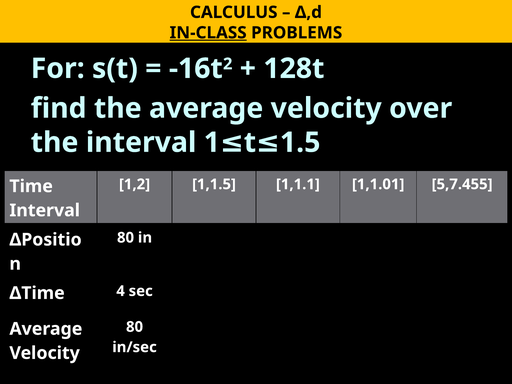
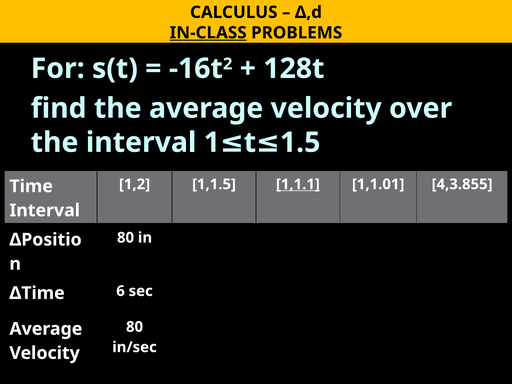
1,1.1 underline: none -> present (298, 184)
5,7.455: 5,7.455 -> 4,3.855 (462, 184)
4: 4 -> 6 (121, 291)
